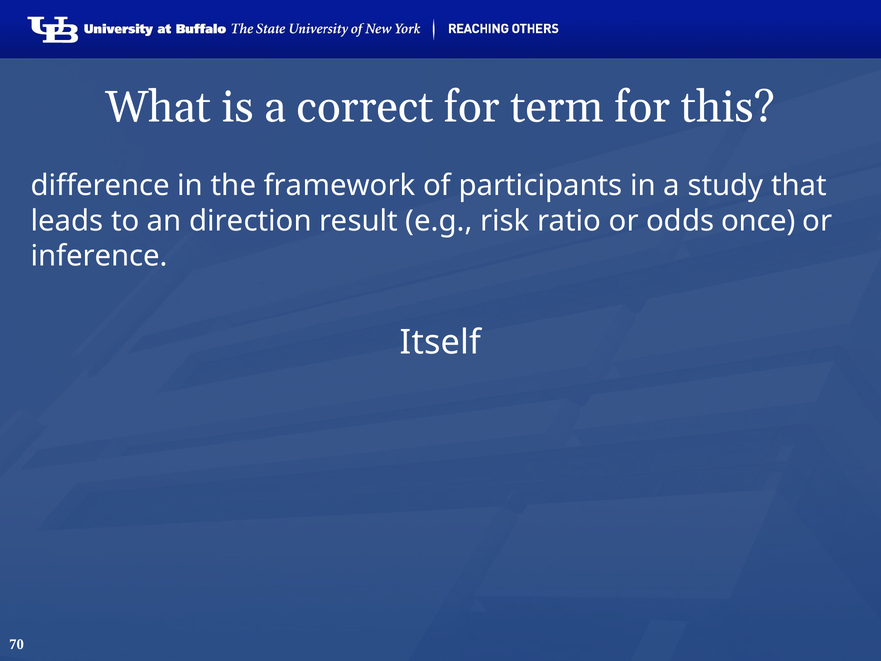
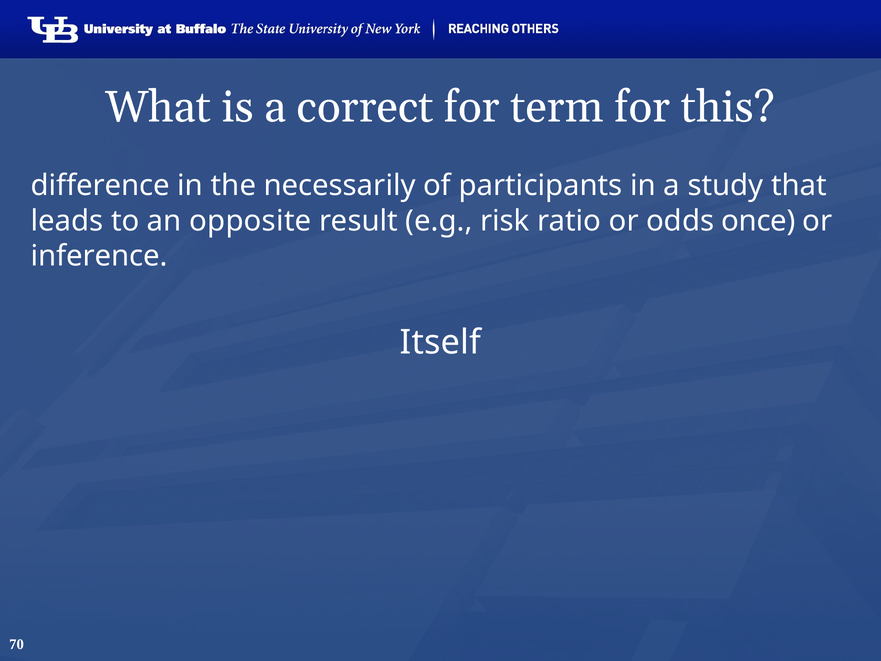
framework: framework -> necessarily (340, 186)
direction: direction -> opposite (250, 221)
